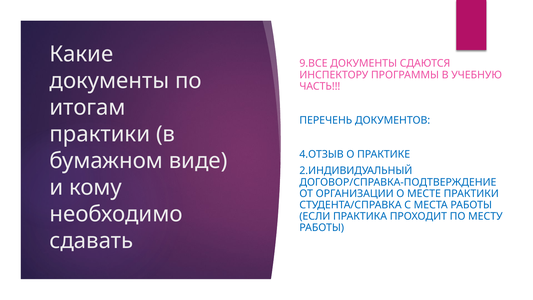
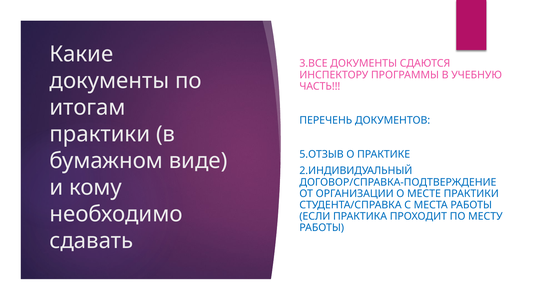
9.ВСЕ: 9.ВСЕ -> 3.ВСЕ (313, 63)
4.ОТЗЫВ: 4.ОТЗЫВ -> 5.ОТЗЫВ (321, 154)
